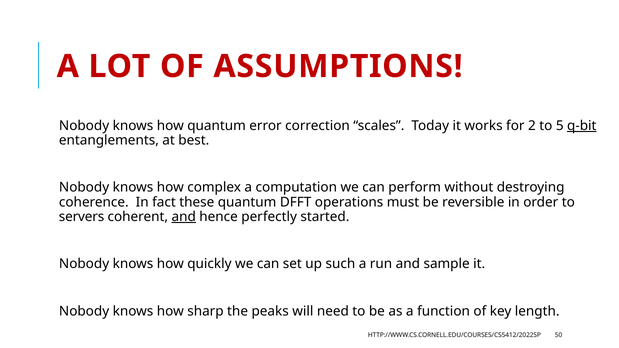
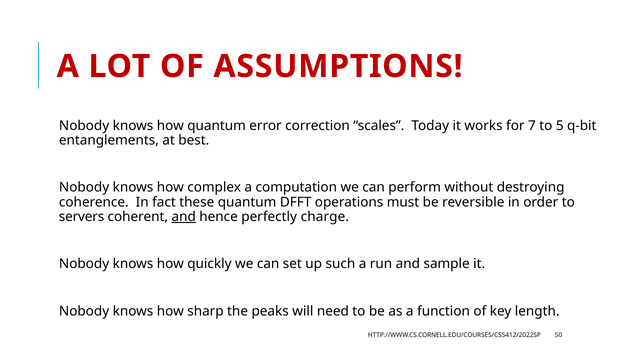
2: 2 -> 7 (532, 126)
q-bit underline: present -> none (582, 126)
started: started -> charge (325, 217)
